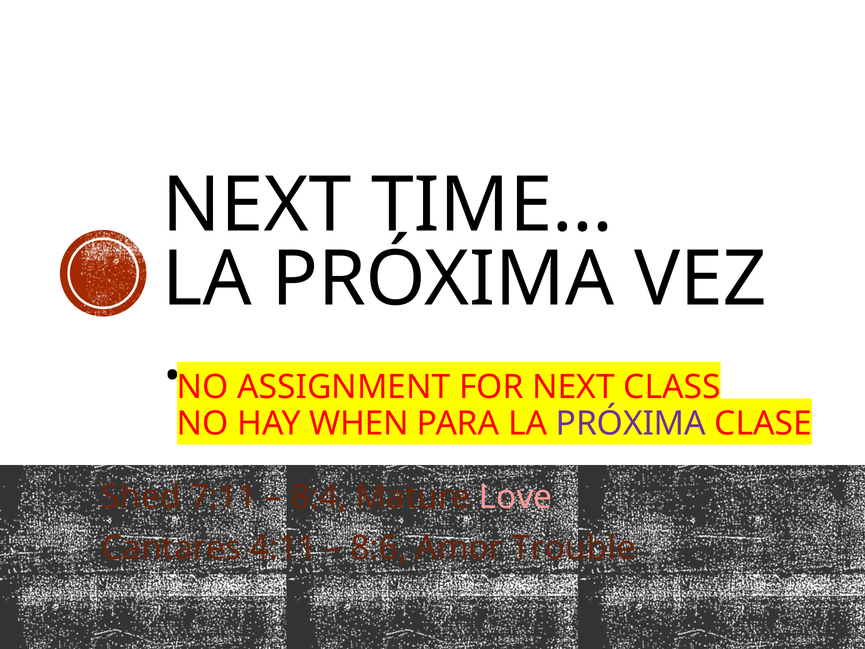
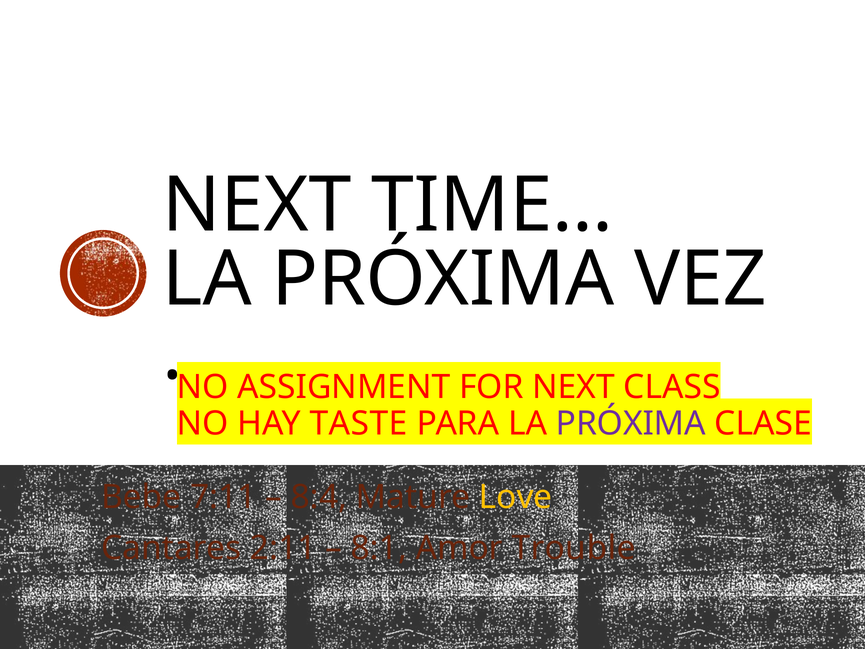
WHEN: WHEN -> TASTE (359, 423)
Shed: Shed -> Bebe (141, 497)
Love colour: pink -> yellow (516, 497)
4:11: 4:11 -> 2:11 (283, 548)
8:6: 8:6 -> 8:1 (379, 548)
